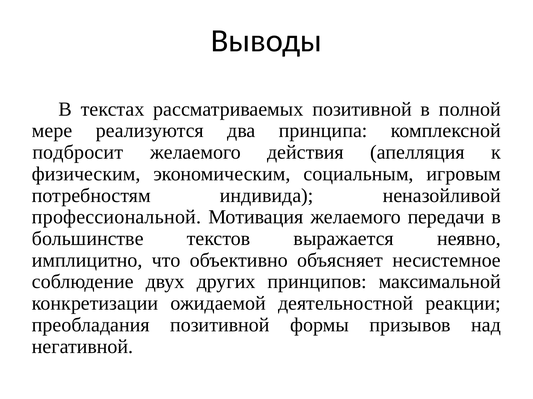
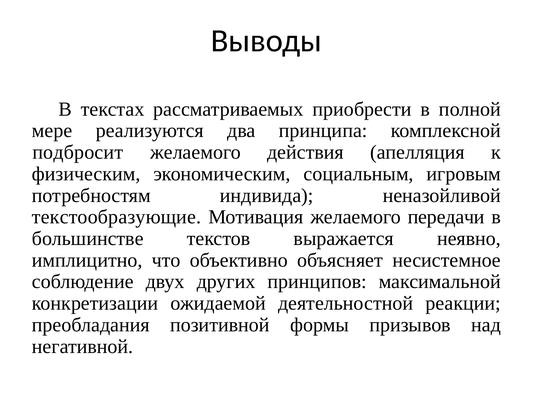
рассматриваемых позитивной: позитивной -> приобрести (362, 109)
профессиональной: профессиональной -> текстообразующие (117, 217)
